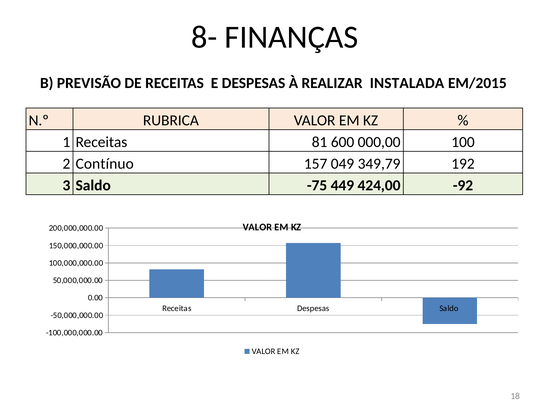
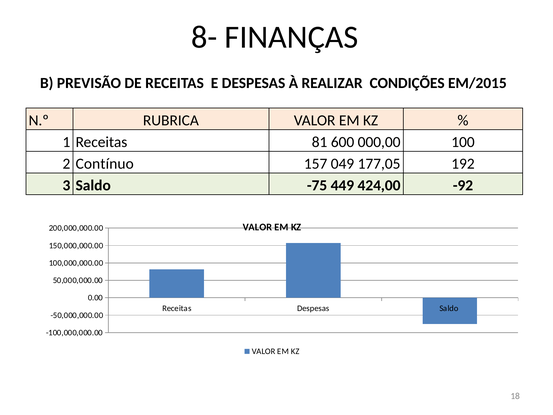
INSTALADA: INSTALADA -> CONDIÇÕES (407, 83)
349,79: 349,79 -> 177,05 (379, 164)
